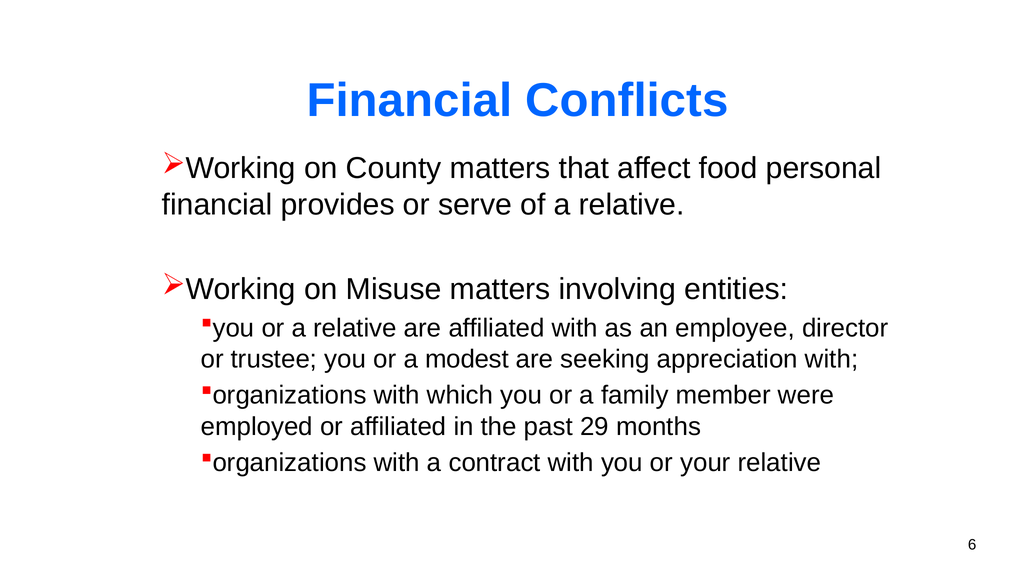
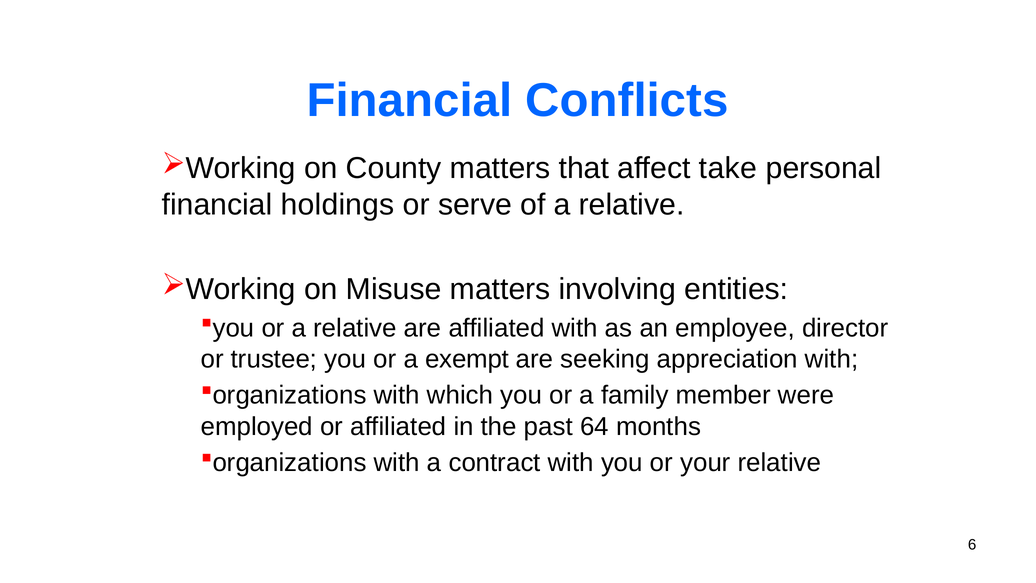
food: food -> take (728, 168)
provides: provides -> holdings (338, 205)
modest: modest -> exempt (467, 359)
29: 29 -> 64 (594, 426)
